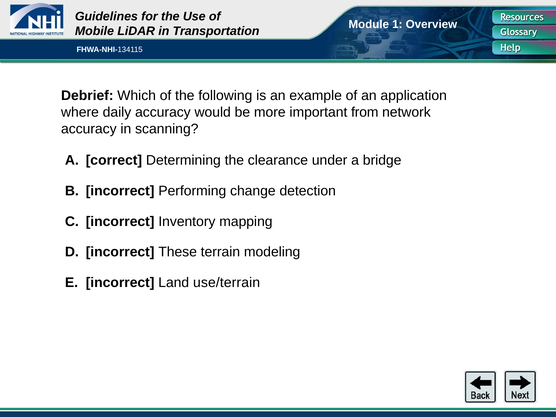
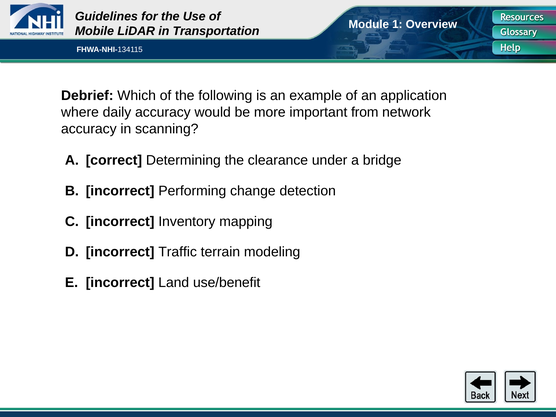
These: These -> Traffic (178, 252)
use/terrain: use/terrain -> use/benefit (227, 283)
